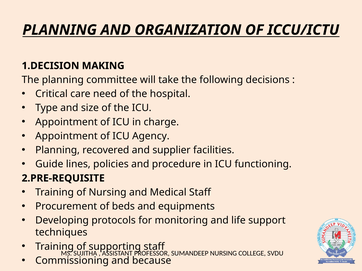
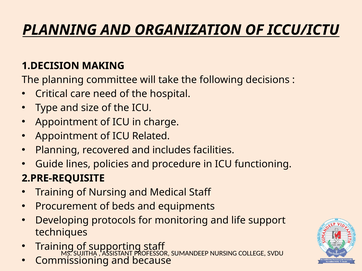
Agency: Agency -> Related (151, 136)
supplier: supplier -> includes (172, 150)
